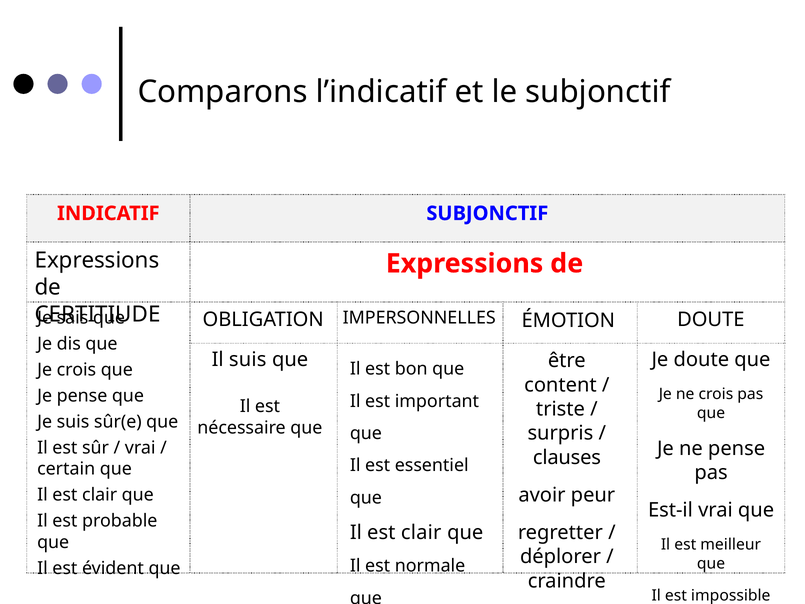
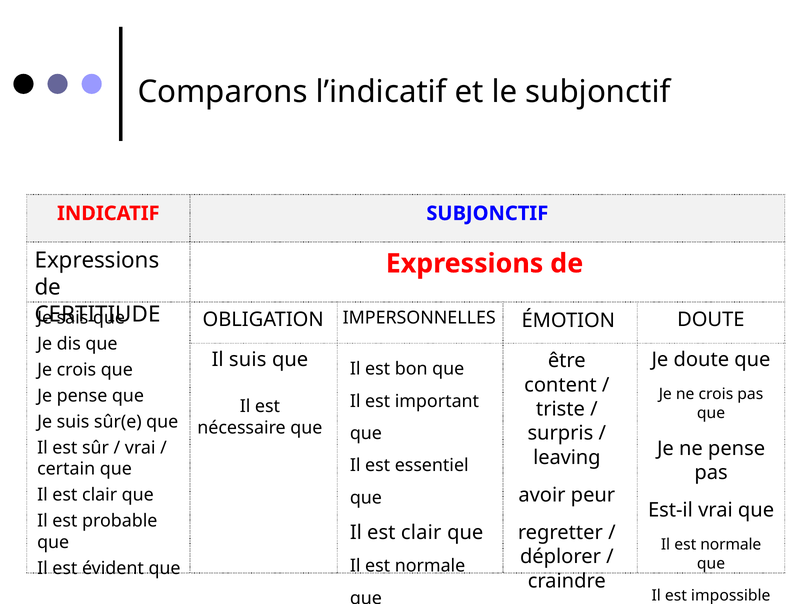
clauses: clauses -> leaving (567, 457)
meilleur: meilleur -> normale (731, 545)
